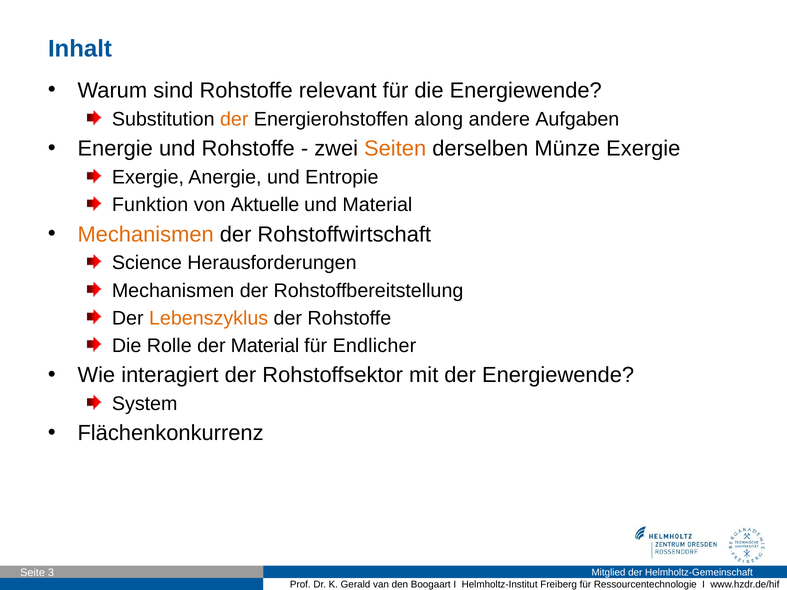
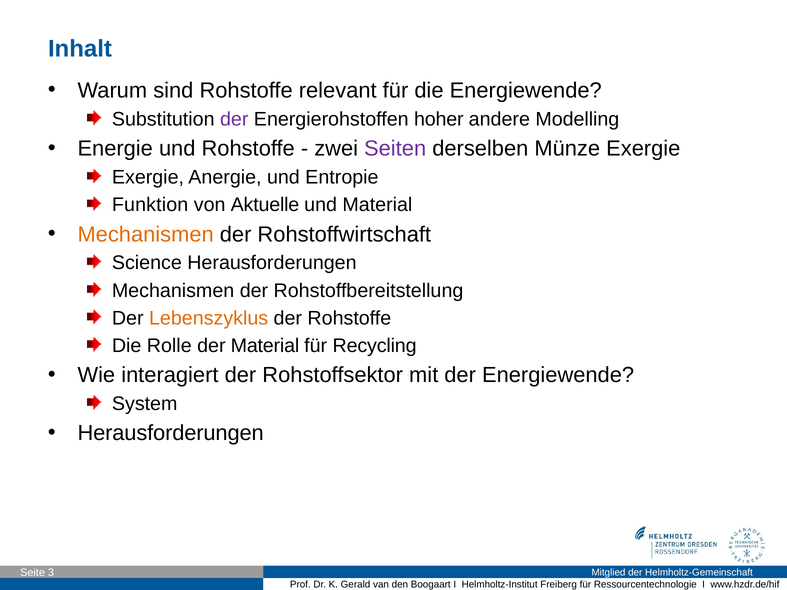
der colour: orange -> purple (234, 119)
along: along -> hoher (439, 119)
Aufgaben: Aufgaben -> Modelling (577, 119)
Seiten colour: orange -> purple (395, 149)
Endlicher: Endlicher -> Recycling (375, 346)
Flächenkonkurrenz: Flächenkonkurrenz -> Herausforderungen (171, 433)
